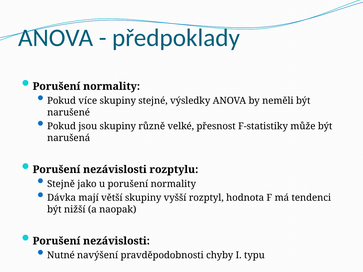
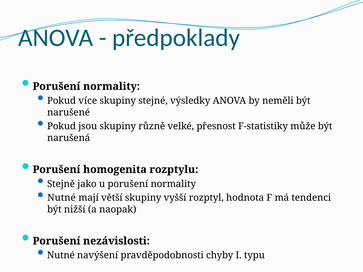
nezávislosti: nezávislosti -> homogenita (115, 170)
Dávka: Dávka -> Nutné (61, 198)
